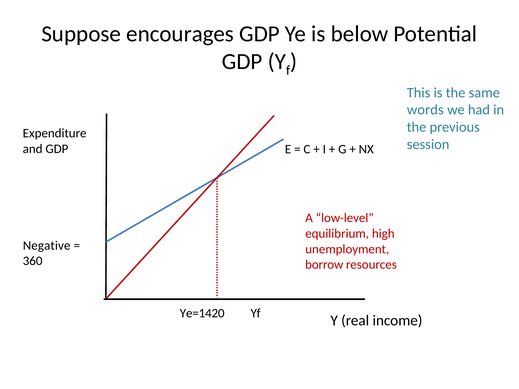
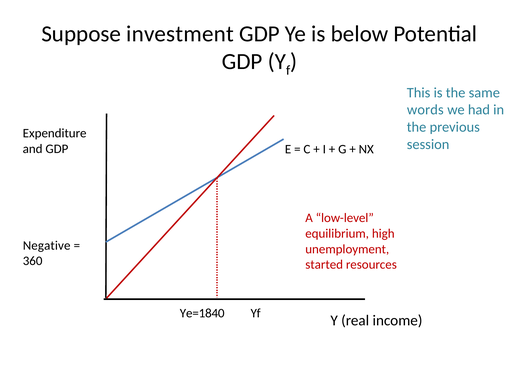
encourages: encourages -> investment (180, 34)
borrow: borrow -> started (324, 265)
Ye=1420: Ye=1420 -> Ye=1840 (202, 313)
